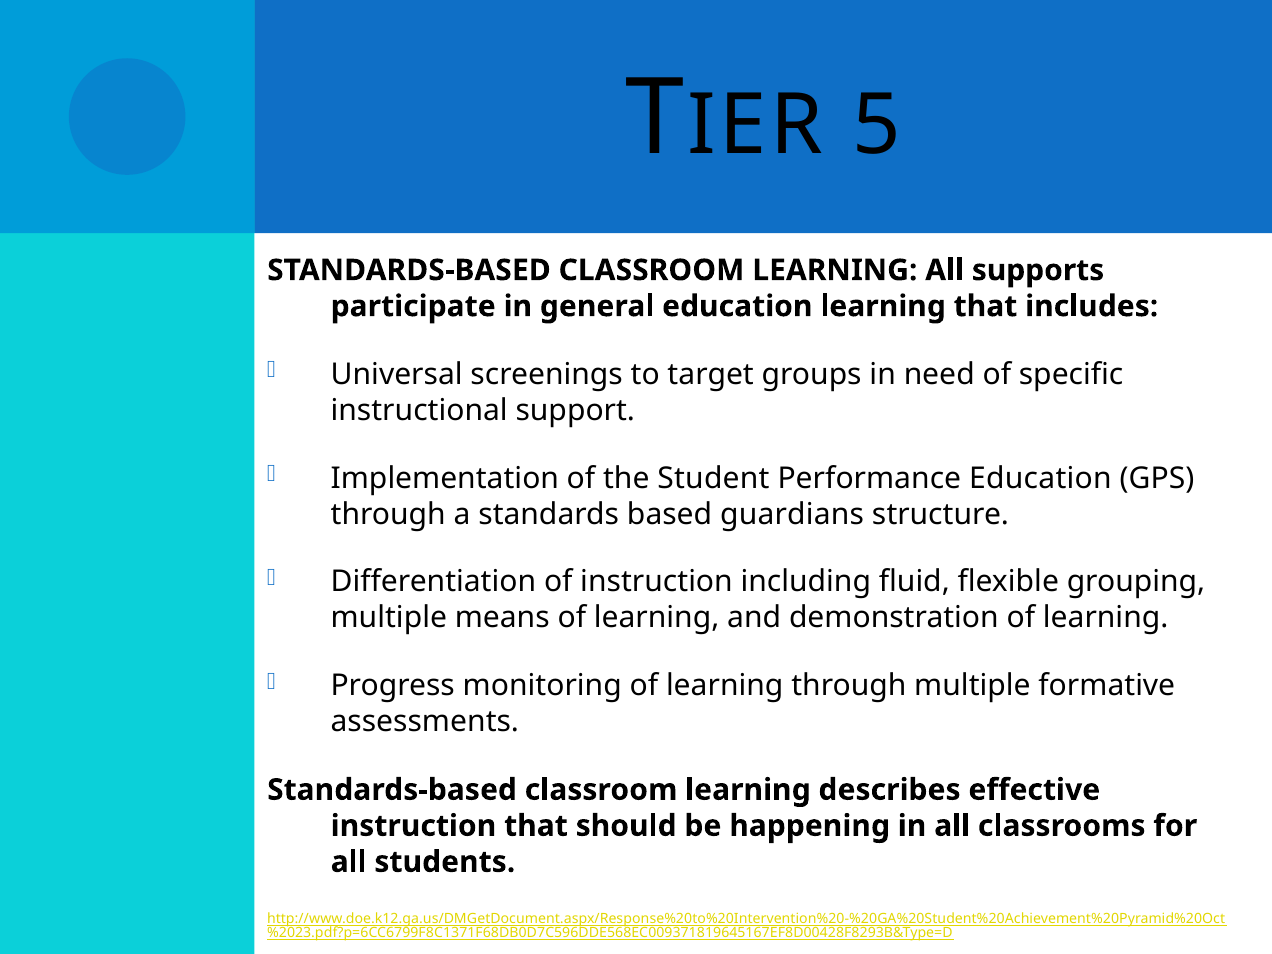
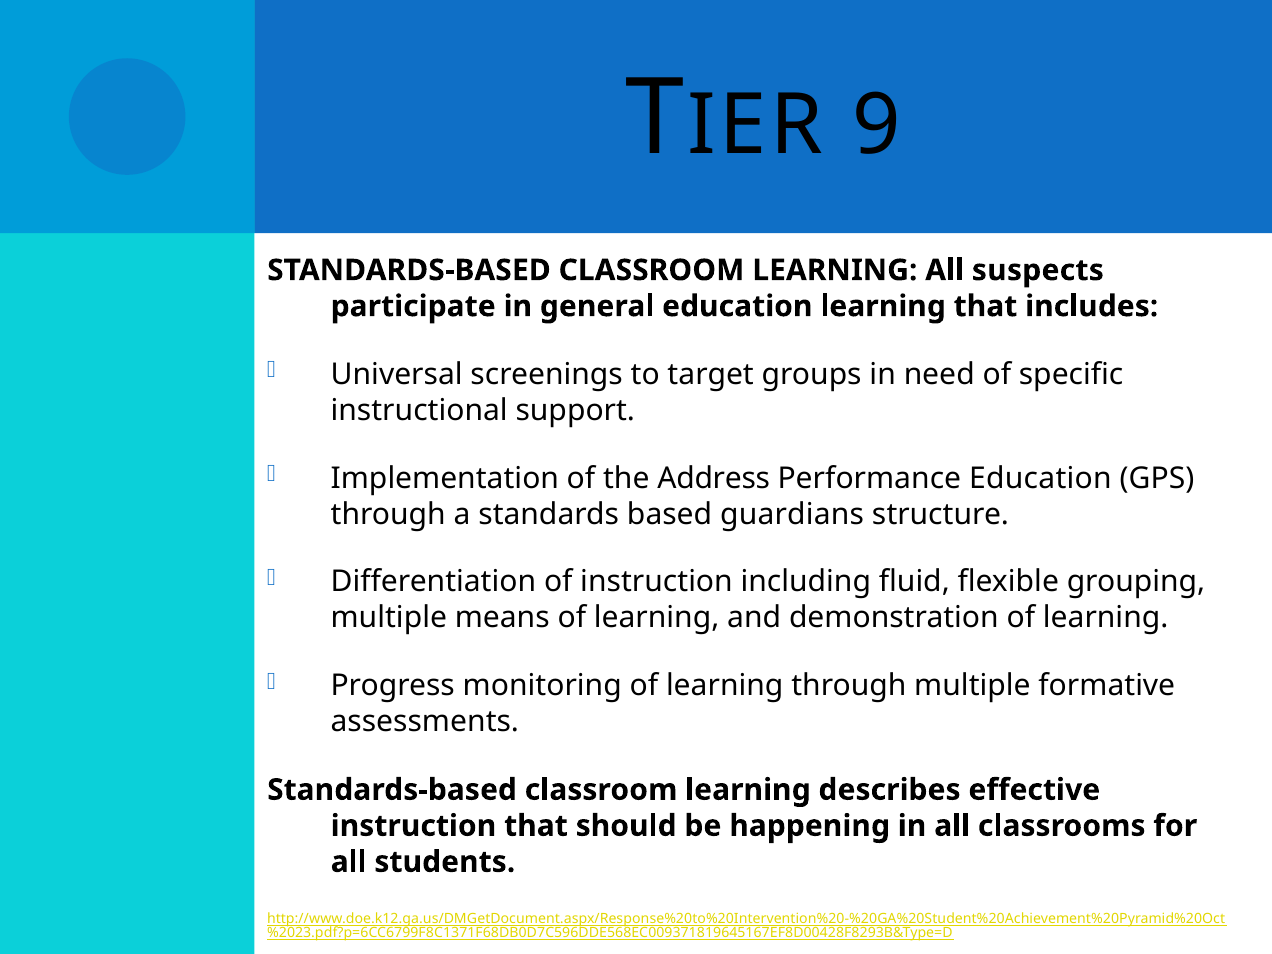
5: 5 -> 9 (877, 126)
supports: supports -> suspects (1038, 270)
Student: Student -> Address (714, 478)
